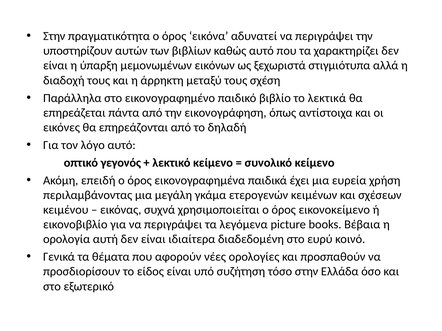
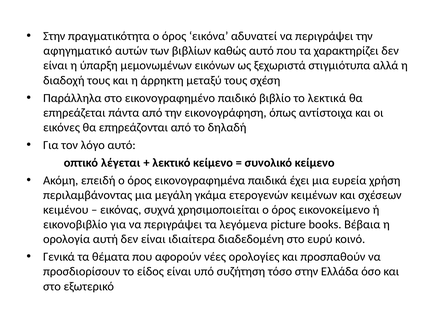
υποστηρίζουν: υποστηρίζουν -> αφηγηματικό (78, 51)
γεγονός: γεγονός -> λέγεται (121, 163)
